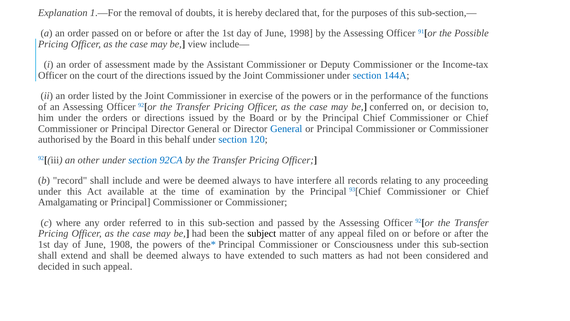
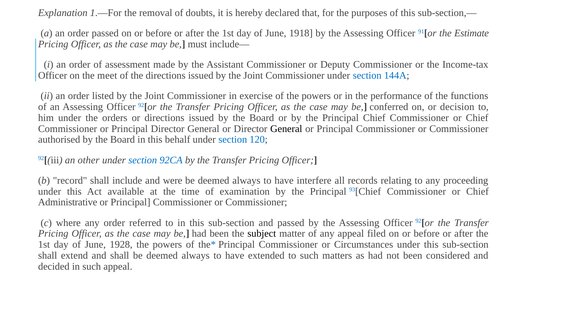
1998: 1998 -> 1918 (301, 33)
Possible: Possible -> Estimate (472, 33)
view: view -> must (197, 44)
court: court -> meet (107, 75)
General colour: blue -> black (286, 129)
Amalgamating: Amalgamating -> Administrative (68, 202)
1908: 1908 -> 1928 (121, 244)
Consciousness: Consciousness -> Circumstances (364, 244)
